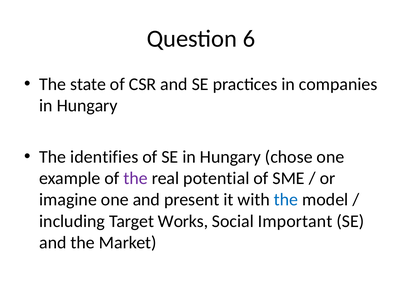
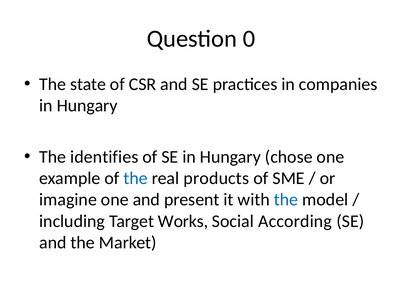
6: 6 -> 0 (249, 39)
the colour: purple -> blue (136, 179)
potential: potential -> products (216, 179)
Important: Important -> According (295, 222)
